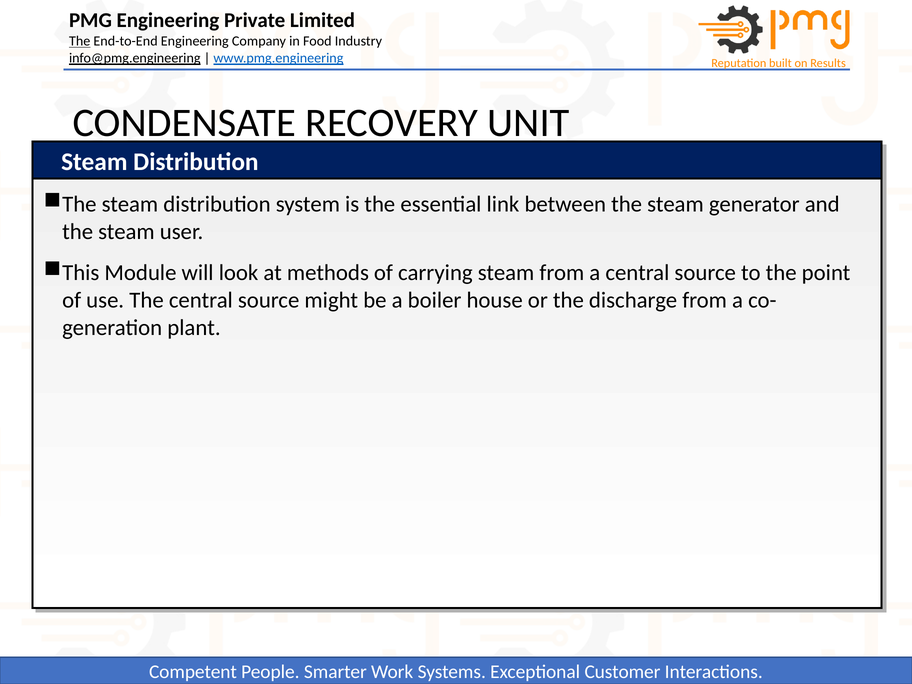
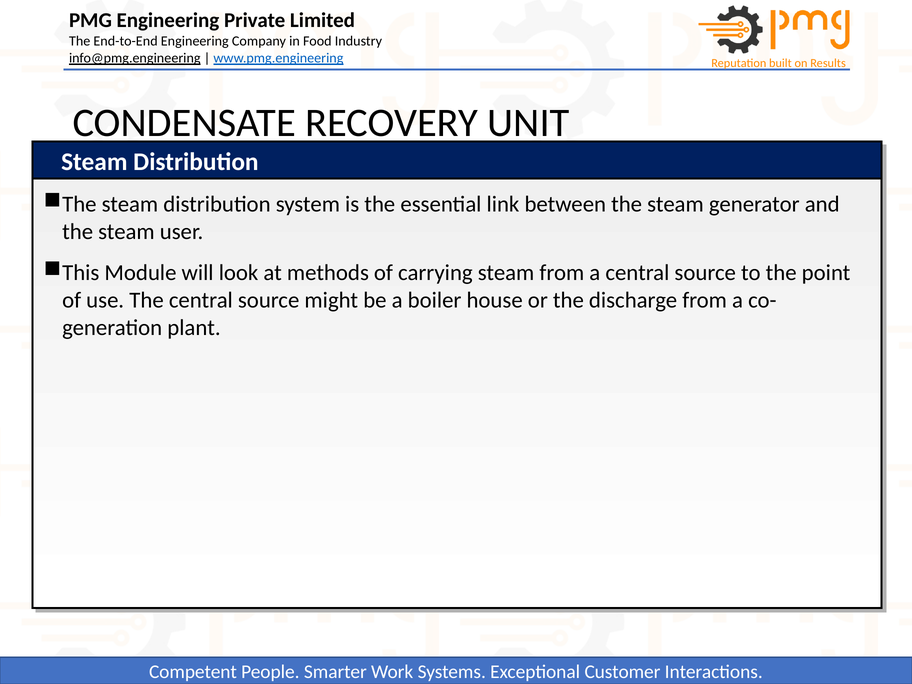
The underline: present -> none (80, 41)
